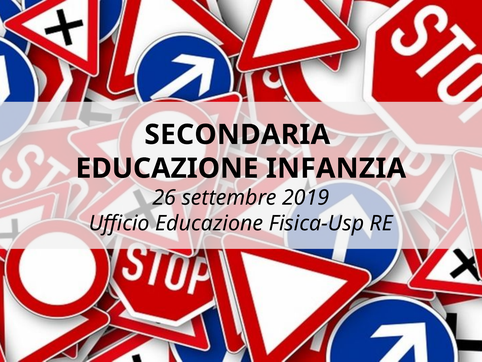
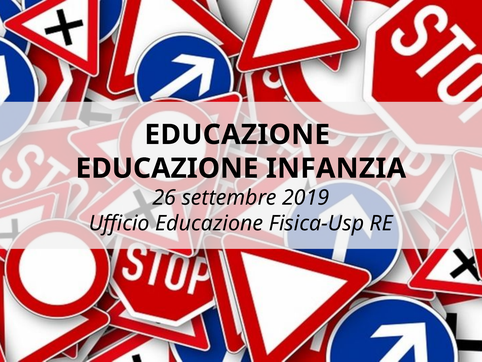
SECONDARIA: SECONDARIA -> EDUCAZIONE (237, 134)
